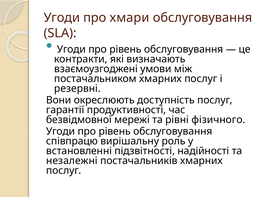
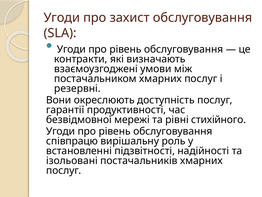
хмари: хмари -> захист (130, 18)
фізичного: фізичного -> стихійного (219, 119)
незалежні: незалежні -> ізольовані (72, 160)
